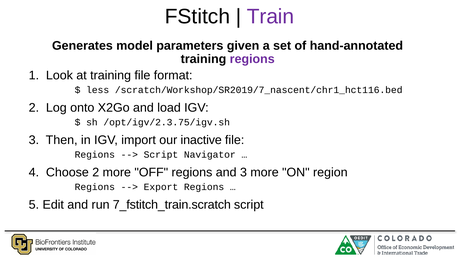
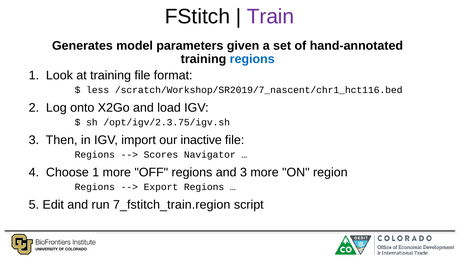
regions colour: purple -> blue (252, 59)
Script: Script -> Scores (161, 155)
Choose 2: 2 -> 1 (96, 172)
7_fstitch_train.scratch: 7_fstitch_train.scratch -> 7_fstitch_train.region (172, 205)
